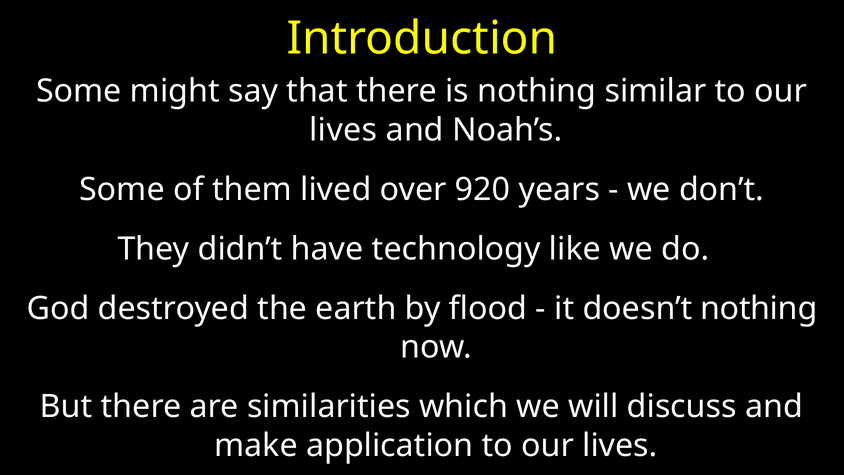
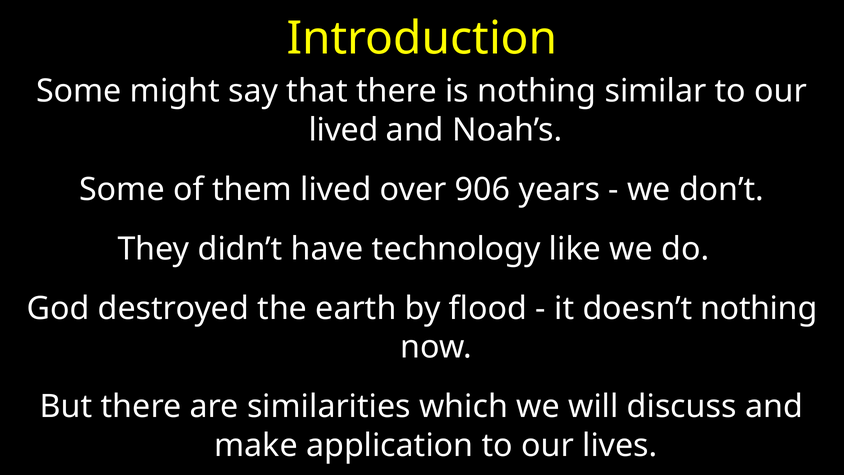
lives: lives -> lived (344, 130)
920: 920 -> 906 (483, 189)
